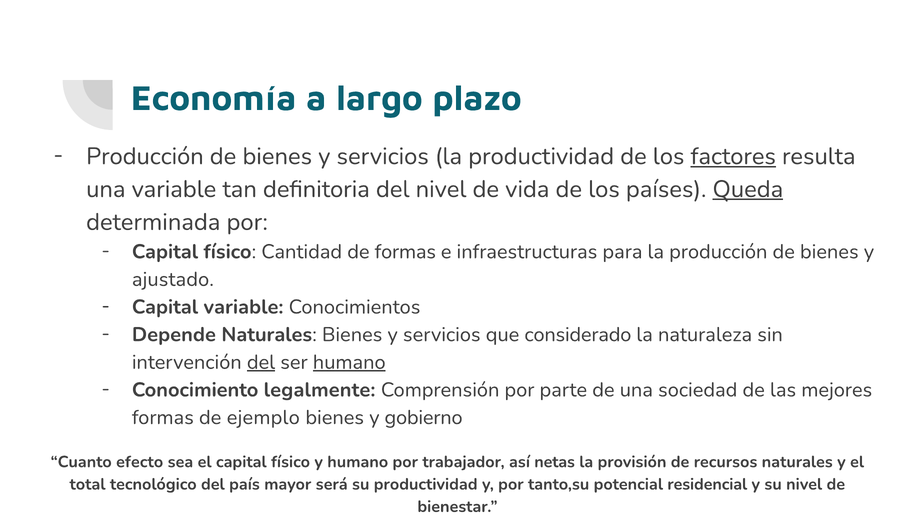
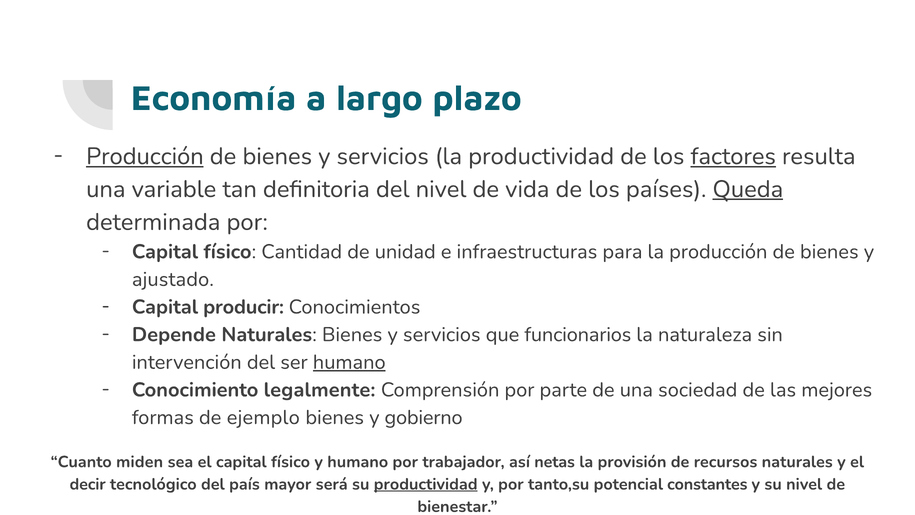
Producción underline: none -> present (145, 156)
de formas: formas -> unidad (405, 252)
Capital variable: variable -> producir (244, 307)
considerado: considerado -> funcionarios (578, 334)
del underline: present -> none (261, 362)
efecto: efecto -> miden (140, 462)
total: total -> decir (88, 484)
productividad underline: none -> present (426, 484)
residencial: residencial -> constantes (707, 484)
